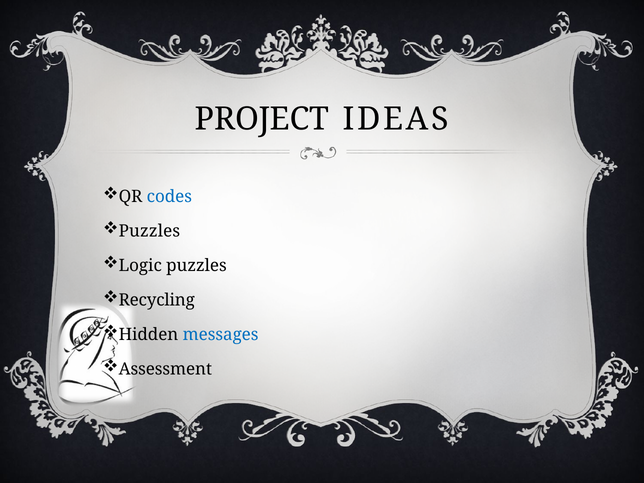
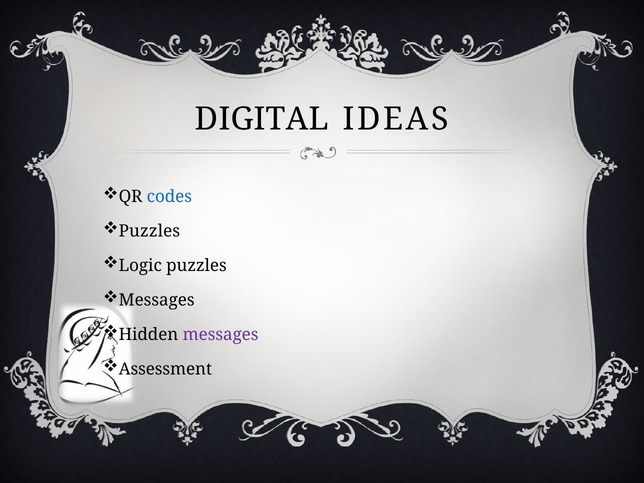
PROJECT: PROJECT -> DIGITAL (262, 119)
Recycling: Recycling -> Messages (157, 300)
messages colour: blue -> purple (221, 335)
